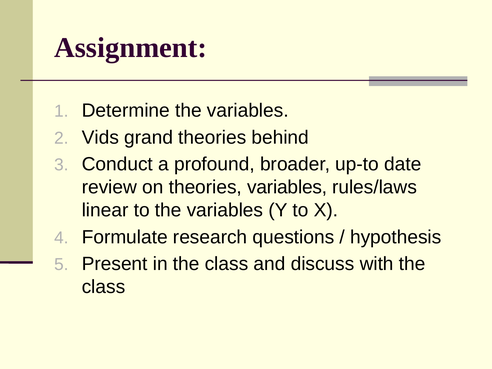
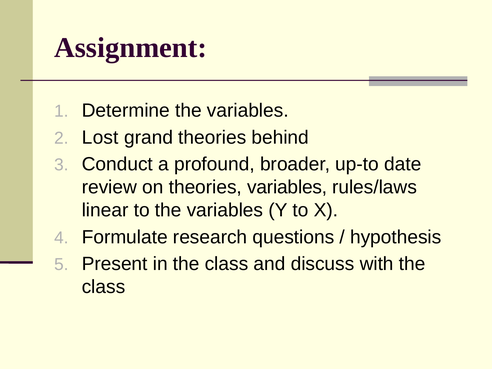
Vids: Vids -> Lost (100, 137)
